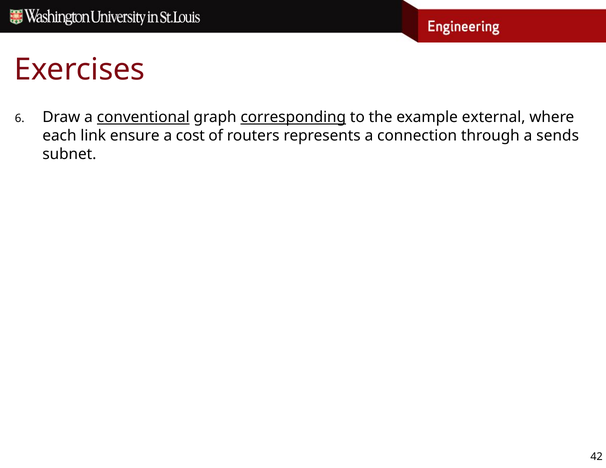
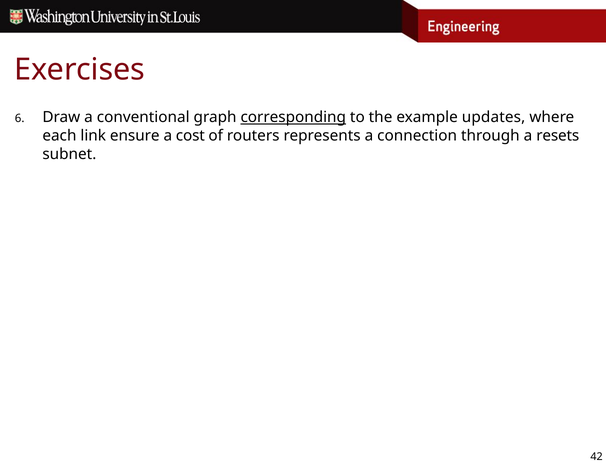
conventional underline: present -> none (143, 118)
external: external -> updates (494, 118)
sends: sends -> resets (558, 136)
